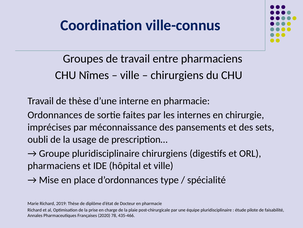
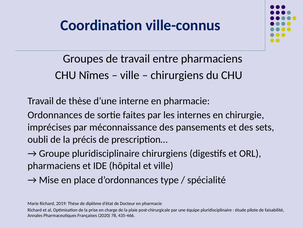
usage: usage -> précis (84, 139)
